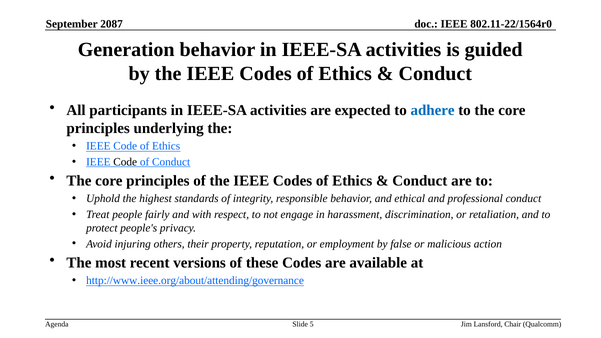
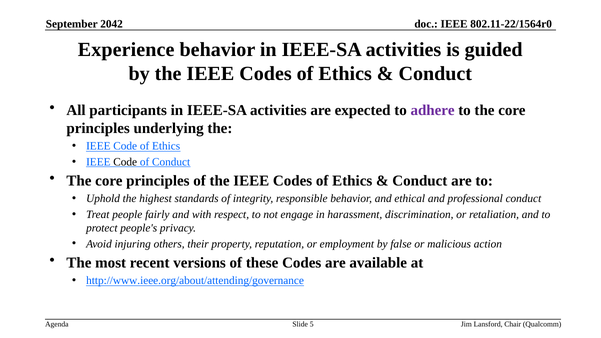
2087: 2087 -> 2042 (112, 24)
Generation: Generation -> Experience (126, 49)
adhere colour: blue -> purple (433, 110)
